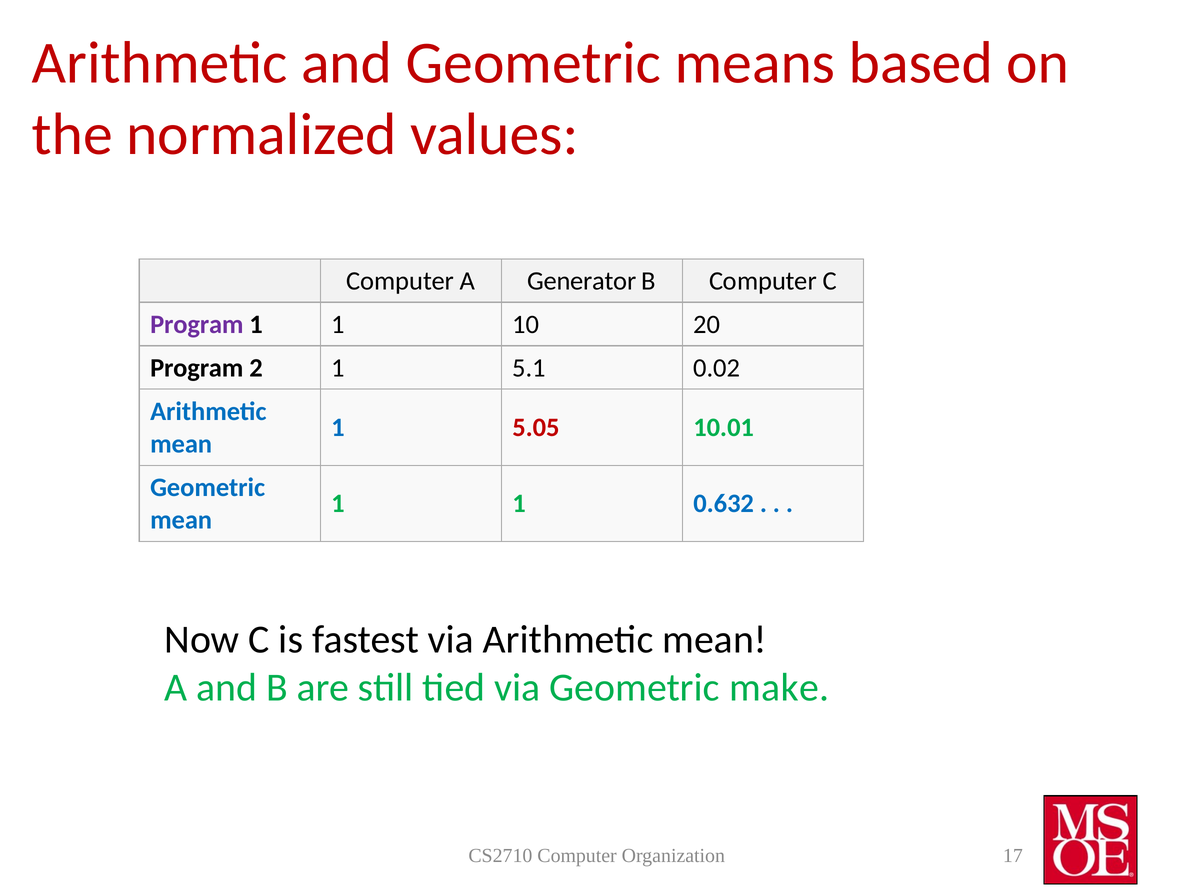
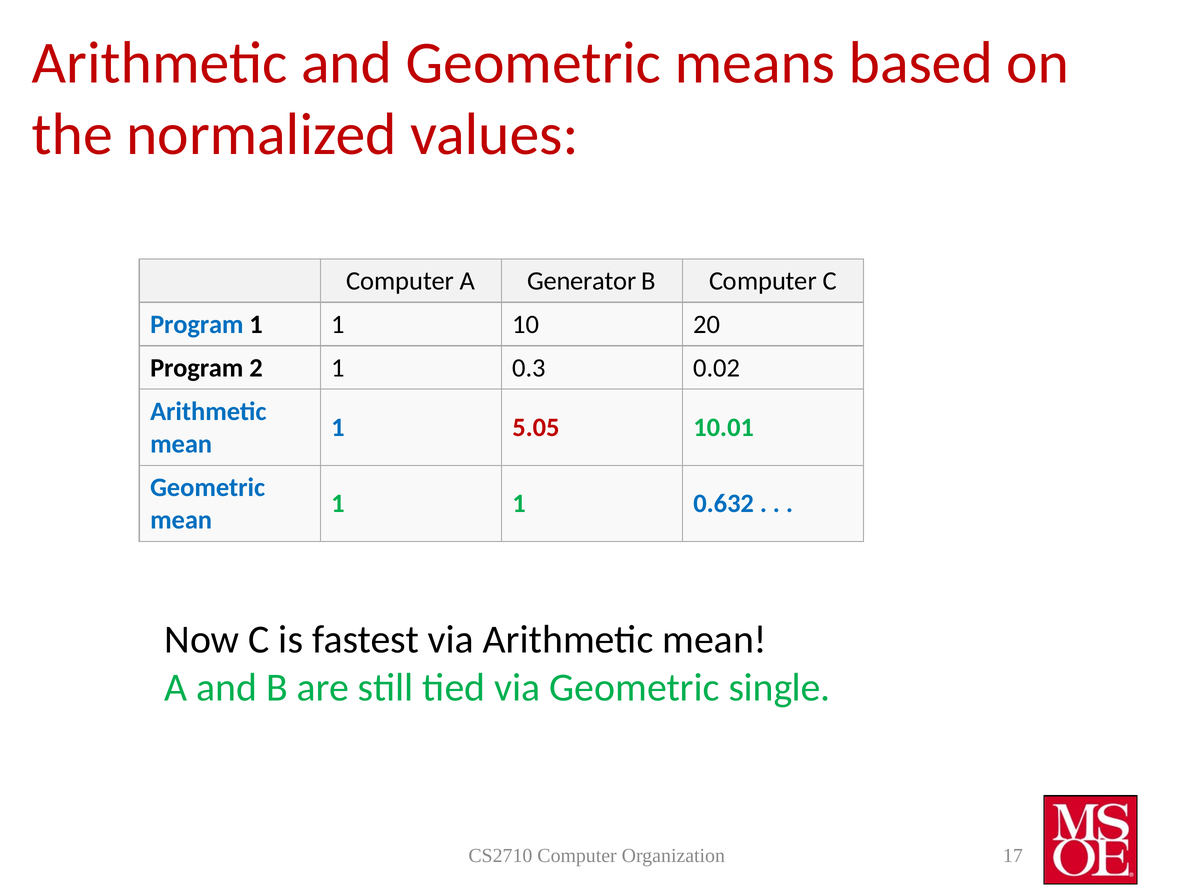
Program colour: purple -> blue (197, 324)
5.1: 5.1 -> 0.3 (529, 368)
make: make -> single (780, 687)
